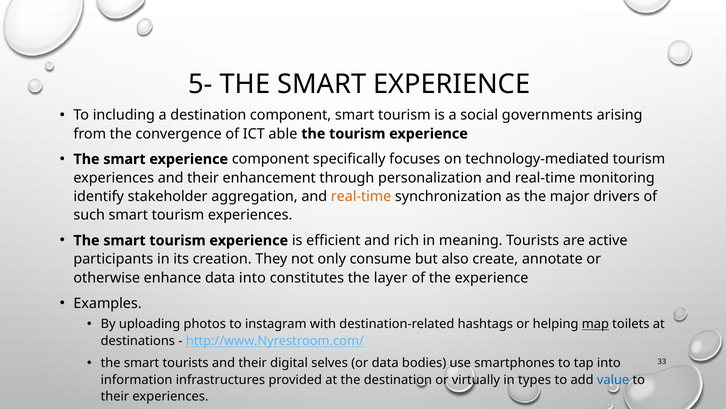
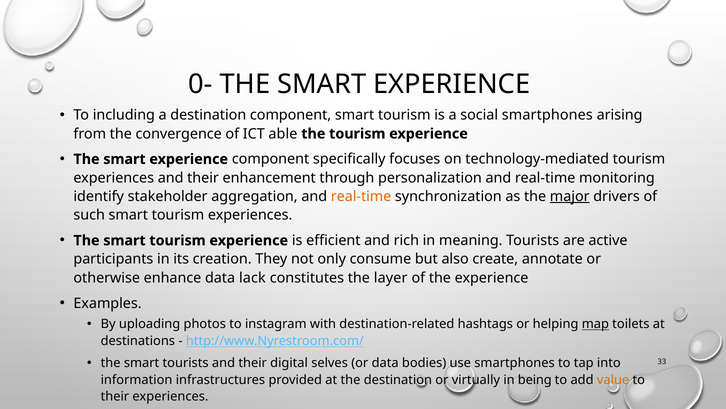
5-: 5- -> 0- (201, 84)
social governments: governments -> smartphones (547, 115)
major underline: none -> present (570, 196)
data into: into -> lack (252, 277)
types: types -> being (535, 379)
value colour: blue -> orange (613, 379)
